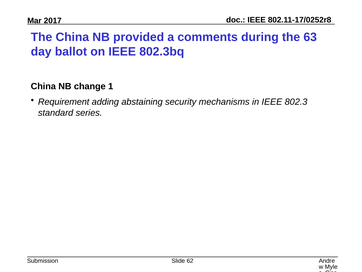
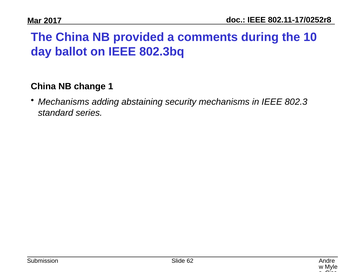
63: 63 -> 10 (310, 37)
Requirement: Requirement -> Mechanisms (64, 102)
